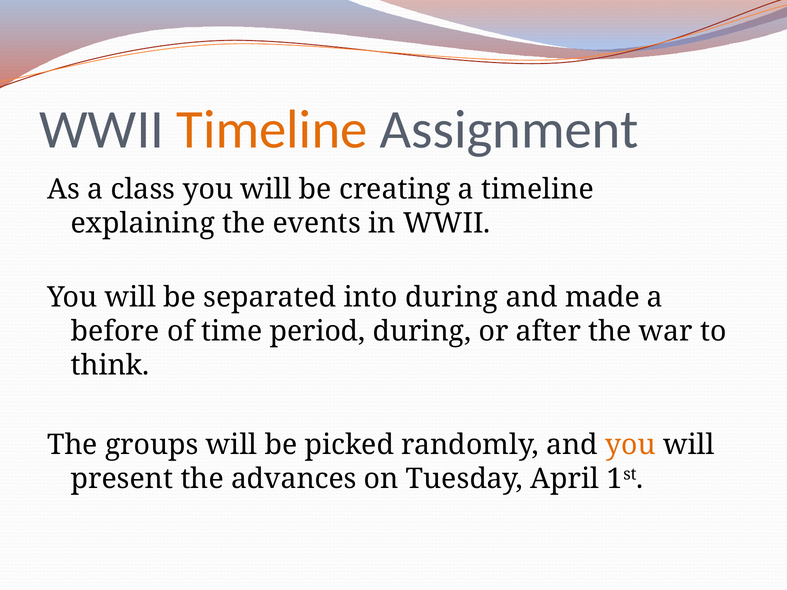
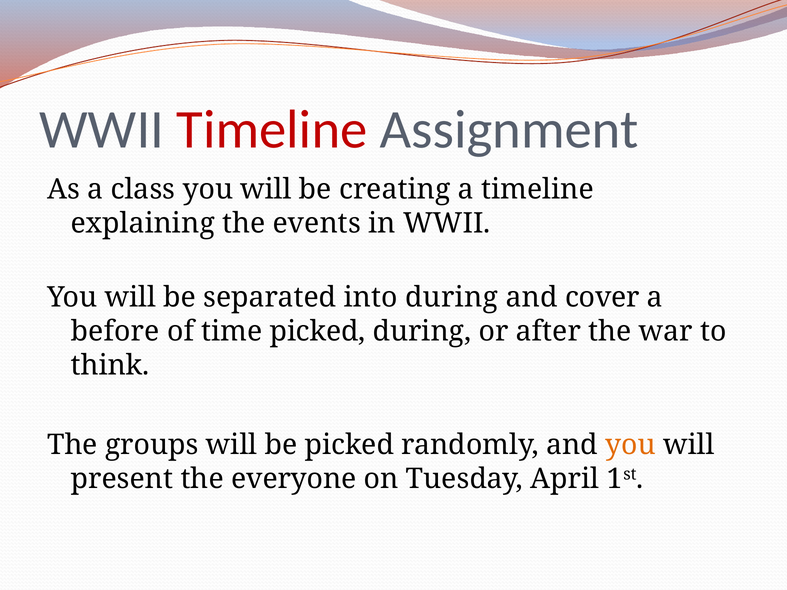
Timeline colour: orange -> red (272, 130)
made: made -> cover (602, 297)
time period: period -> picked (318, 331)
advances: advances -> everyone (294, 479)
